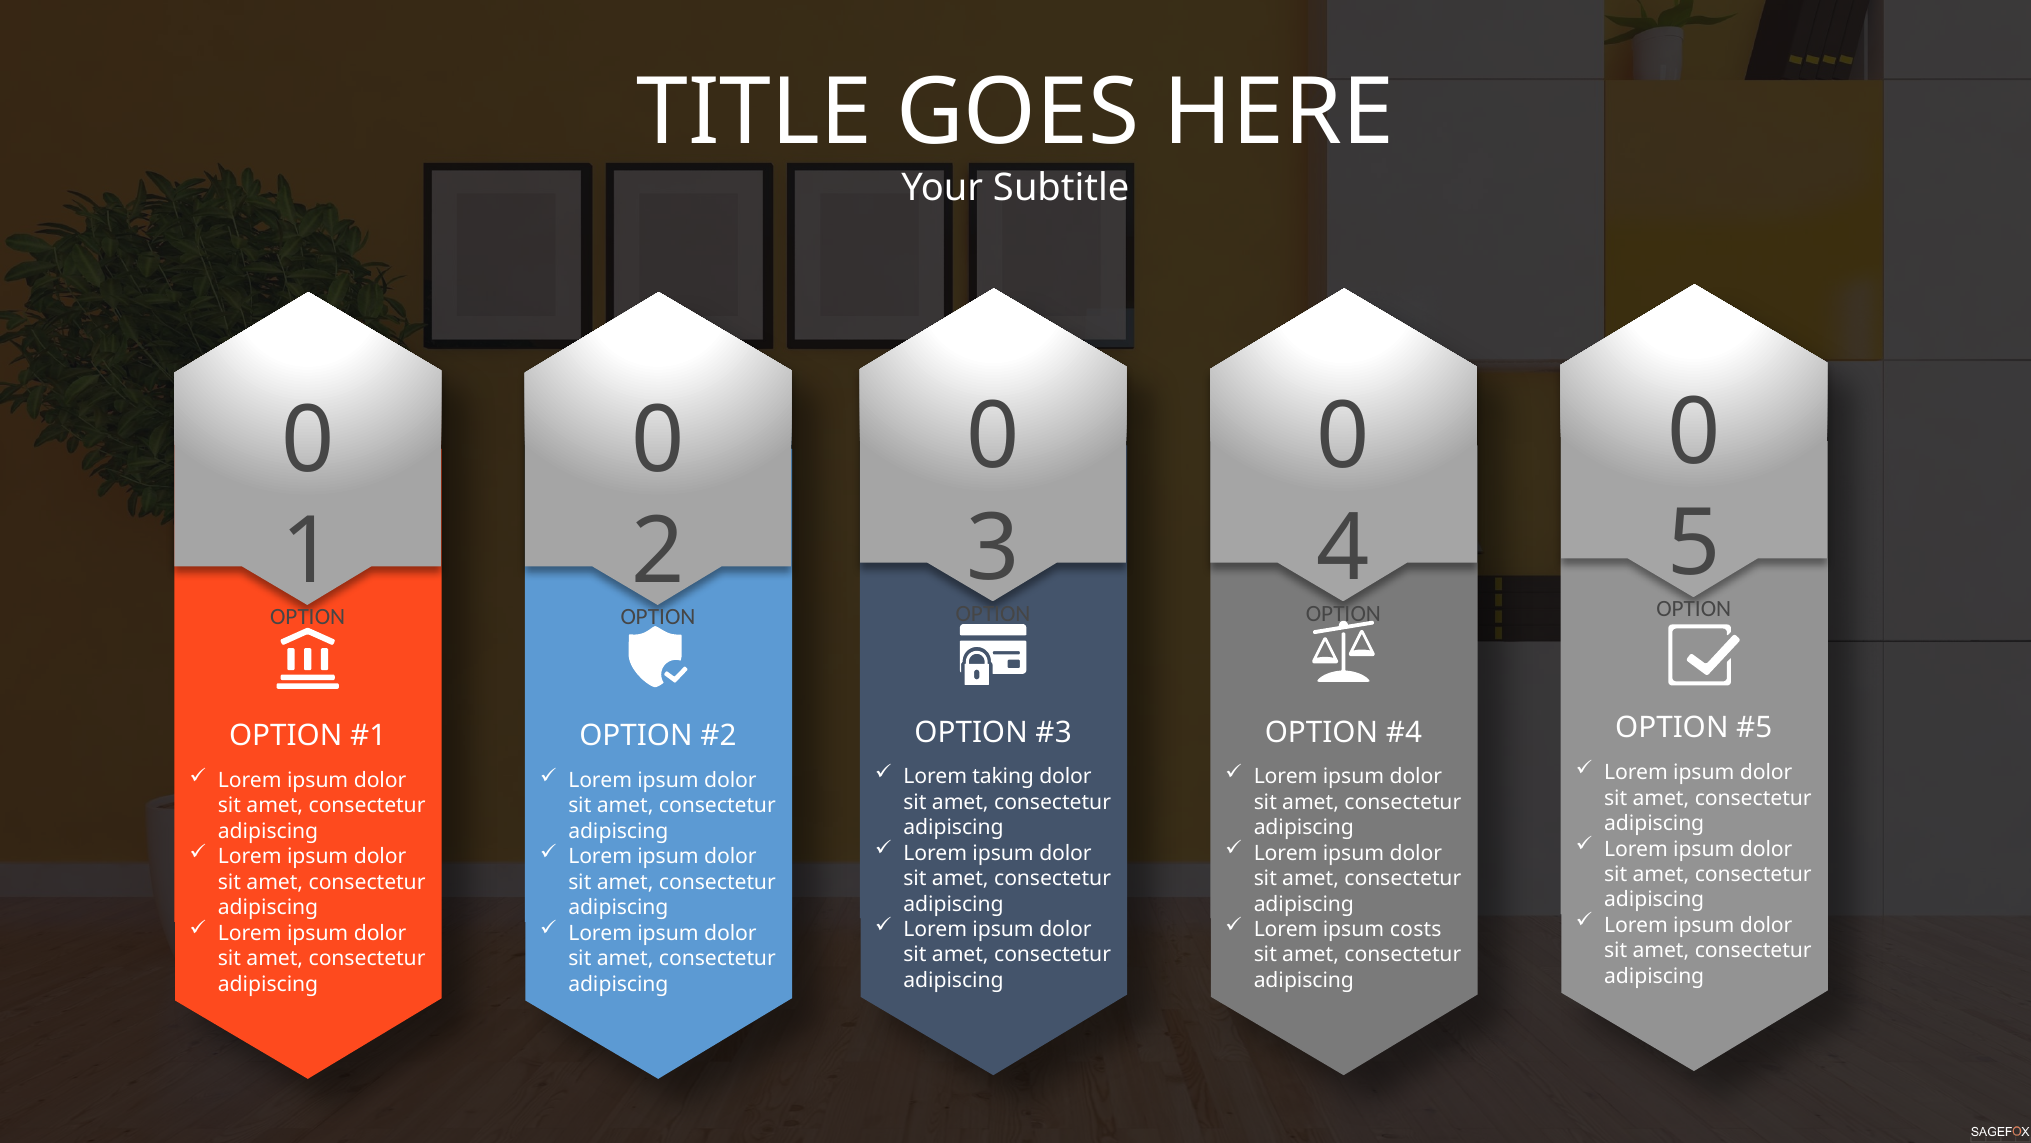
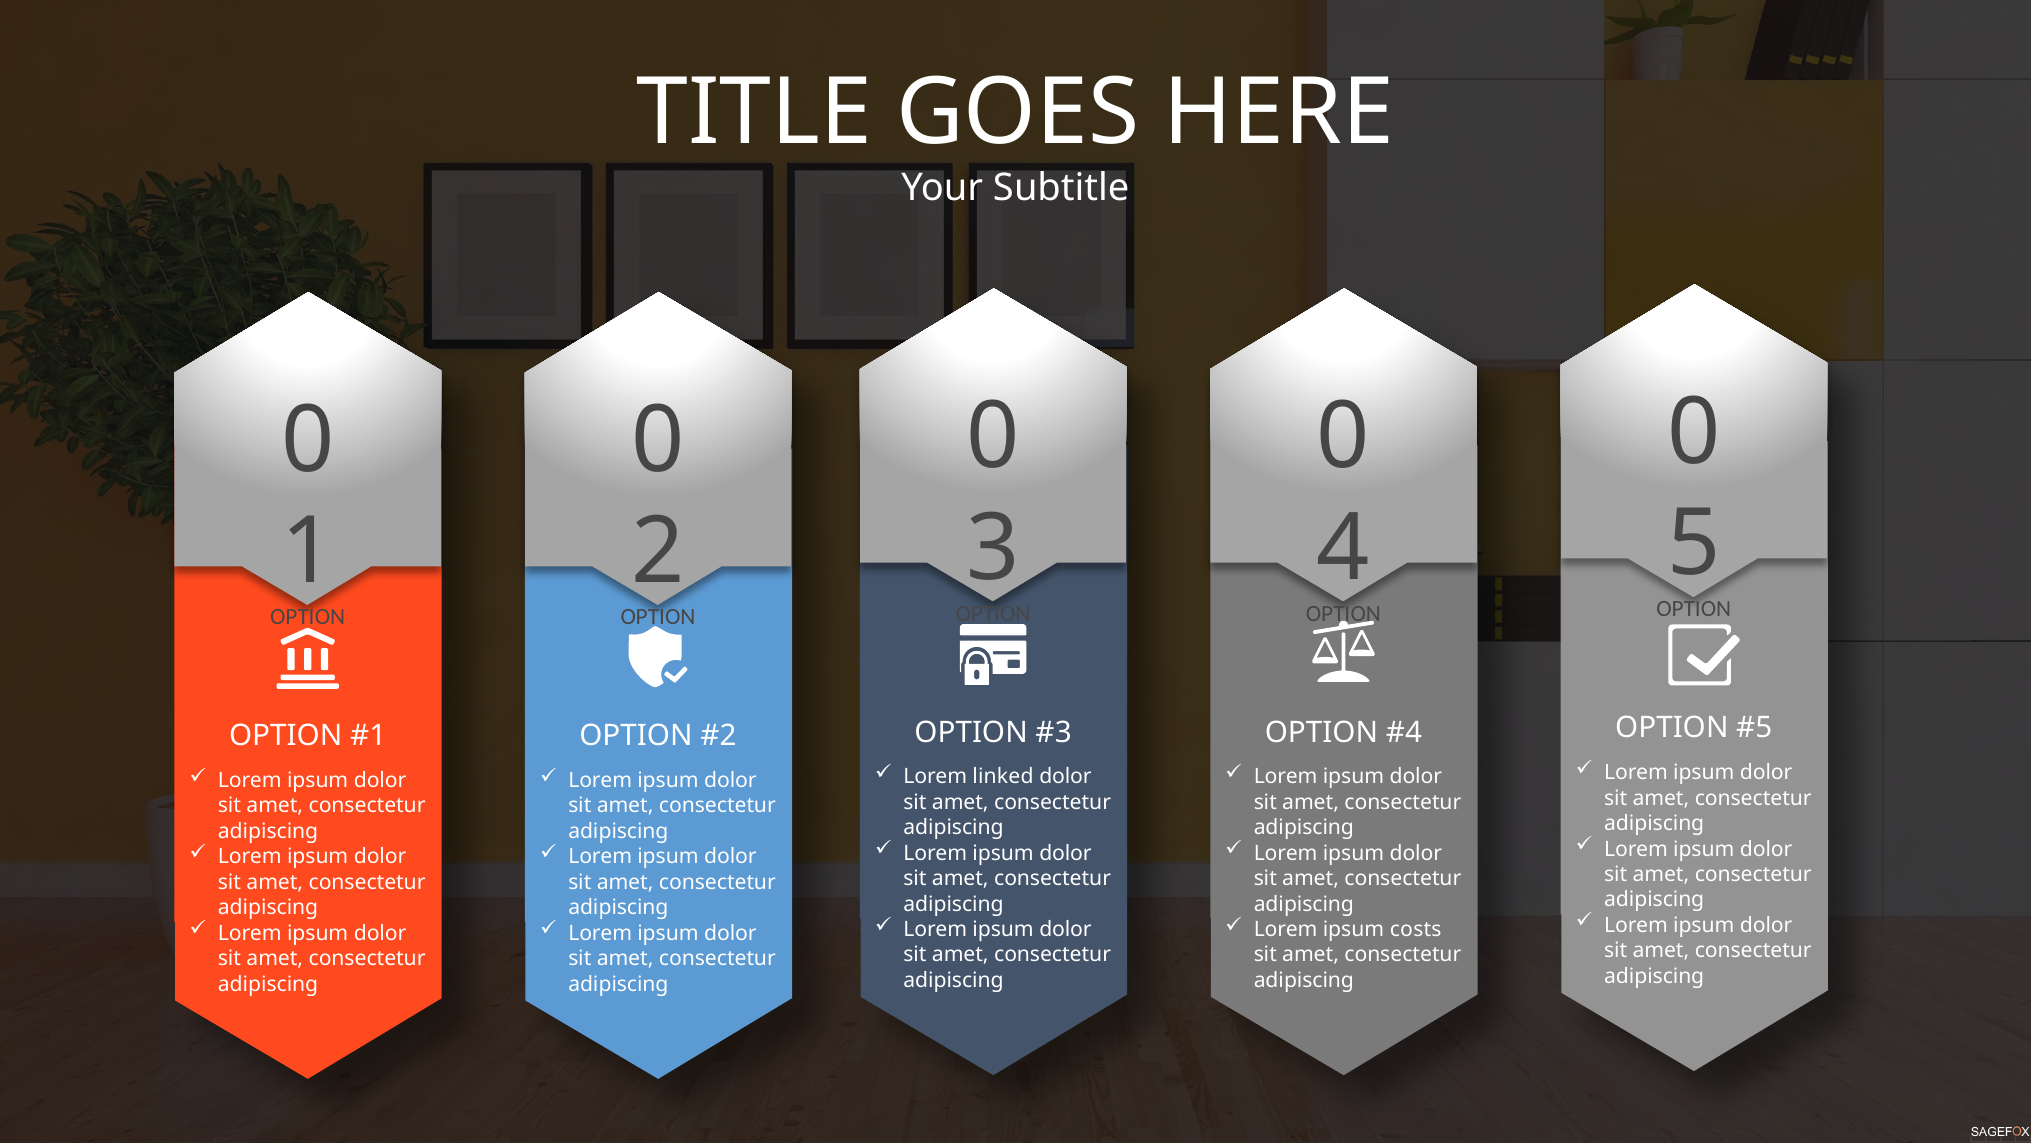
taking: taking -> linked (1003, 777)
